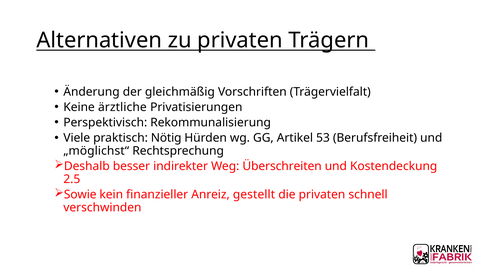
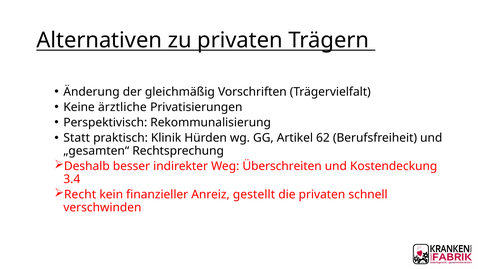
Viele: Viele -> Statt (77, 138)
Nötig: Nötig -> Klinik (166, 138)
53: 53 -> 62 (323, 138)
„möglichst“: „möglichst“ -> „gesamten“ (96, 151)
2.5: 2.5 -> 3.4 (72, 179)
Sowie: Sowie -> Recht (80, 195)
